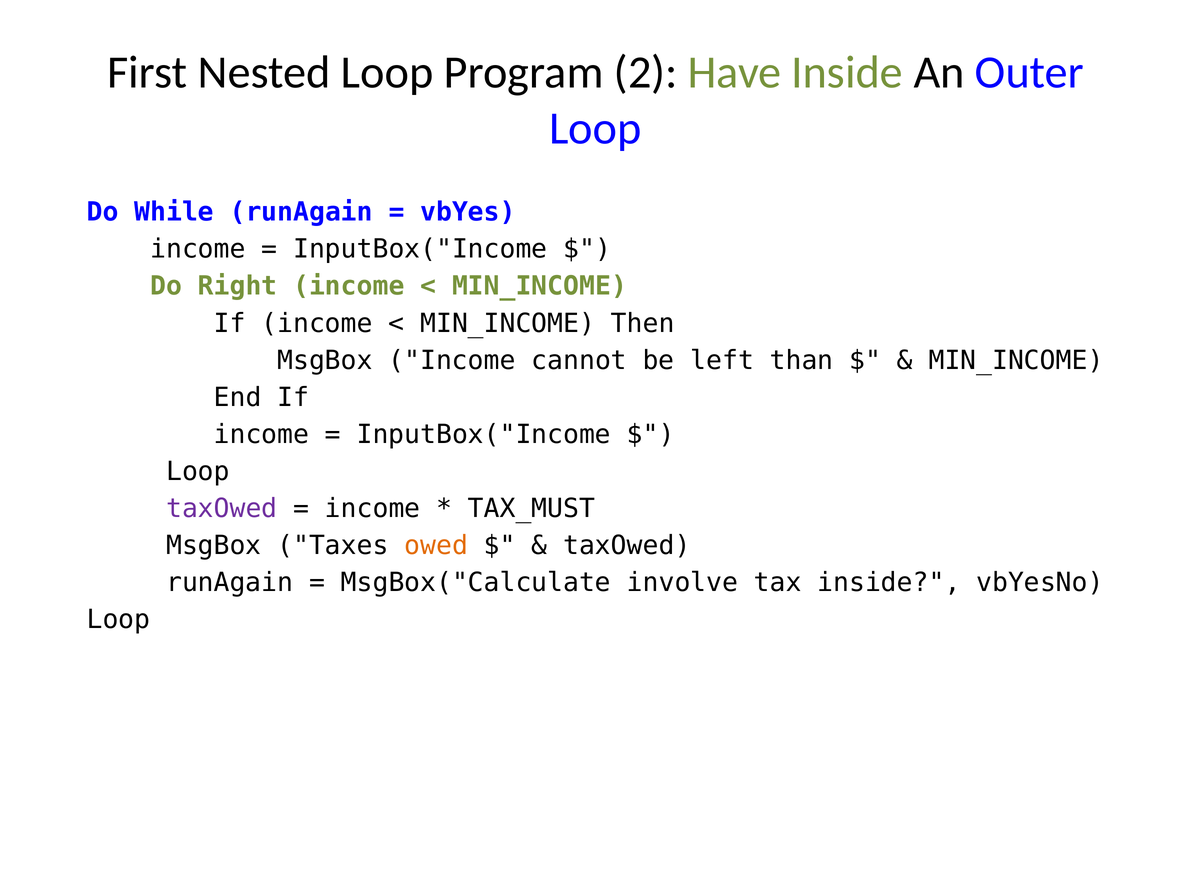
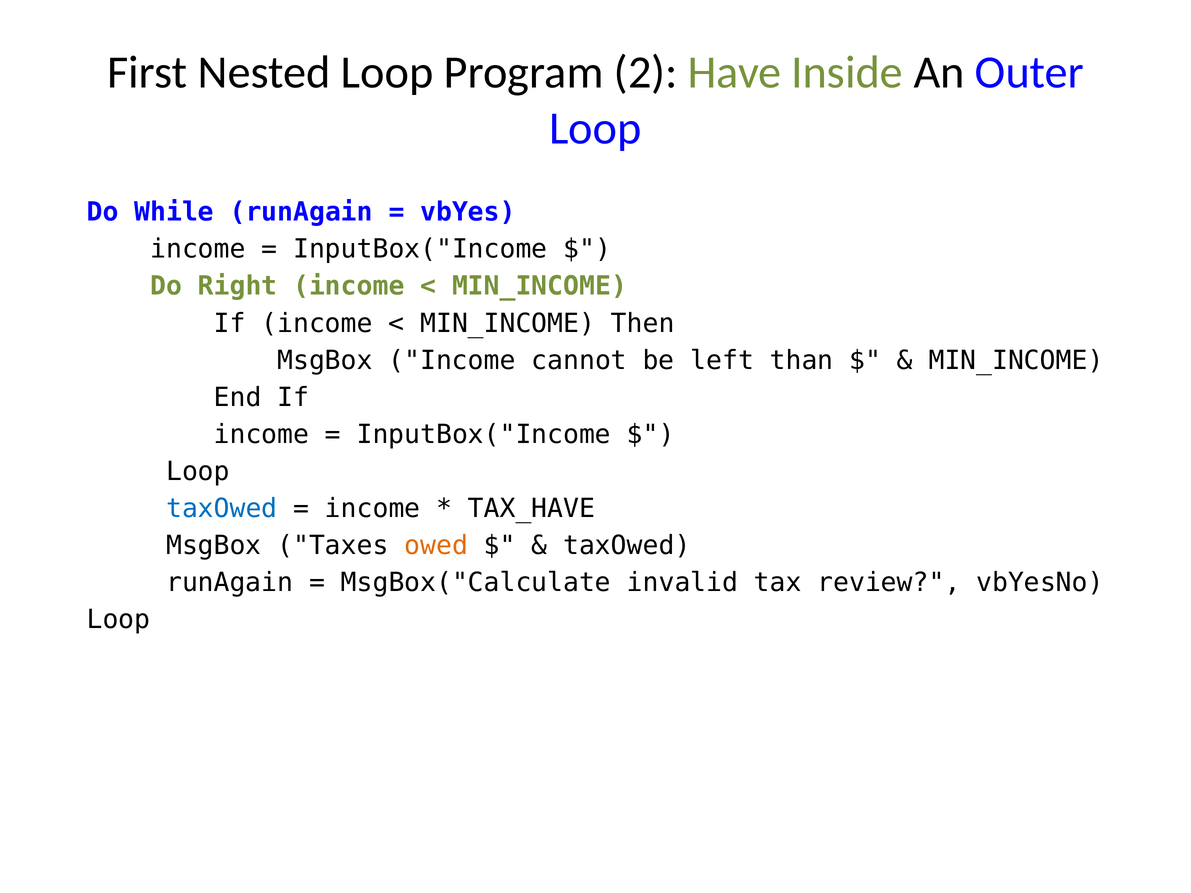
taxOwed colour: purple -> blue (222, 509)
TAX_MUST: TAX_MUST -> TAX_HAVE (532, 509)
involve: involve -> invalid (682, 583)
tax inside: inside -> review (889, 583)
